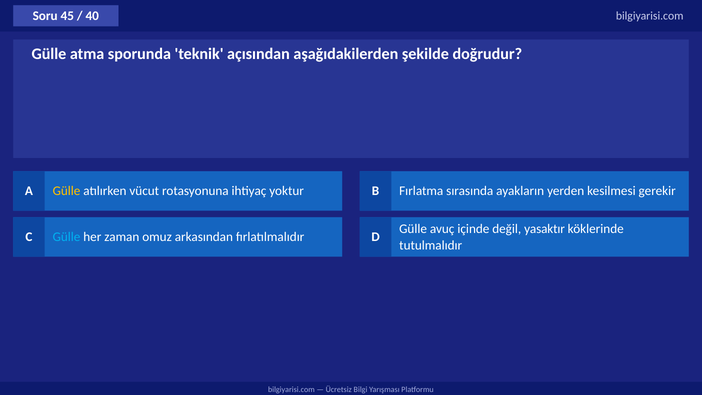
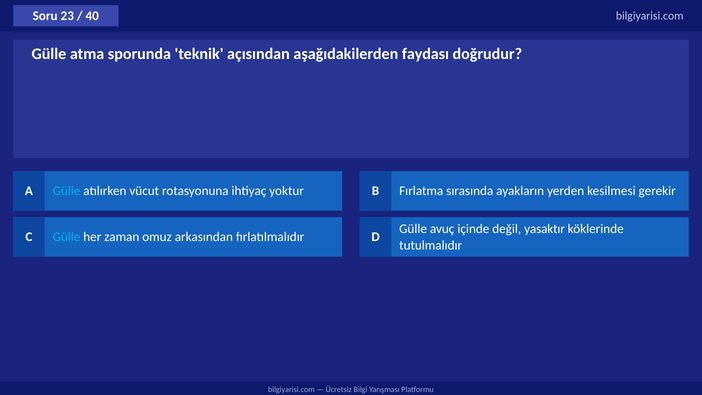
45: 45 -> 23 (67, 16)
şekilde: şekilde -> faydası (425, 54)
Gülle colour: yellow -> light blue (67, 191)
